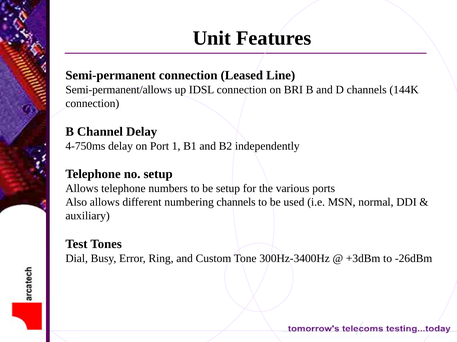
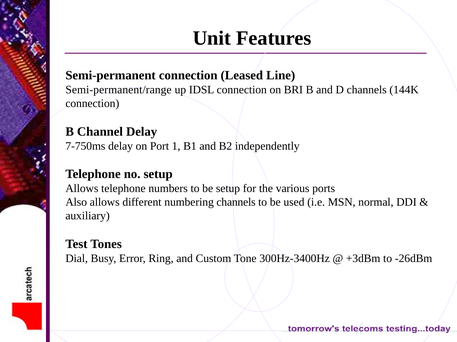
Semi-permanent/allows: Semi-permanent/allows -> Semi-permanent/range (119, 90)
4-750ms: 4-750ms -> 7-750ms (85, 146)
